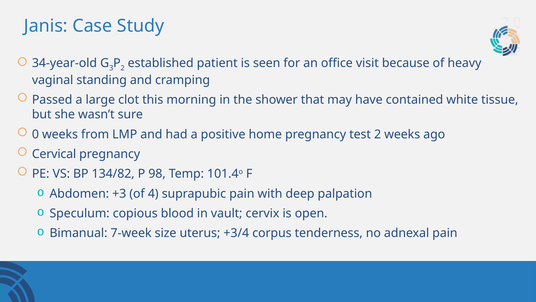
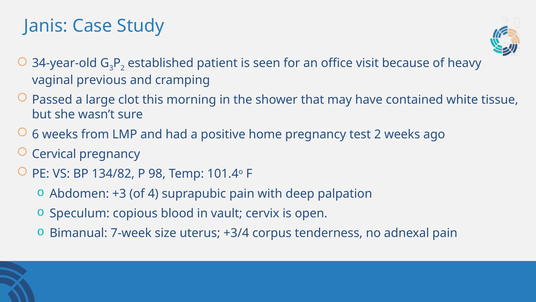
standing: standing -> previous (102, 80)
0: 0 -> 6 (35, 134)
